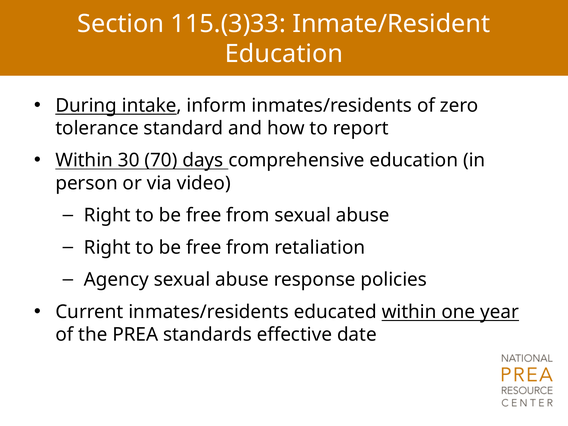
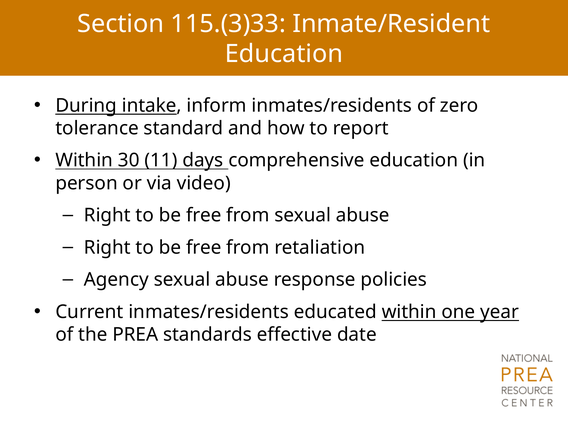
70: 70 -> 11 (161, 160)
